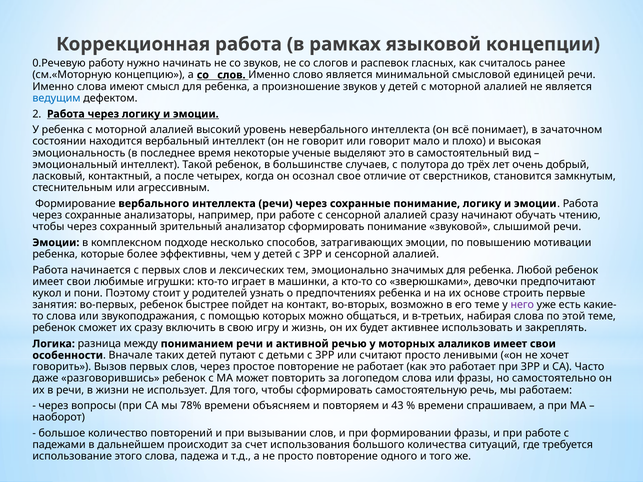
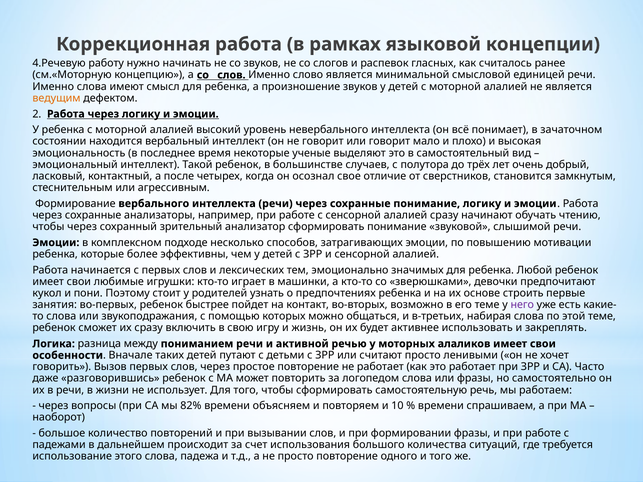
0.Речевую: 0.Речевую -> 4.Речевую (59, 63)
ведущим colour: blue -> orange (56, 98)
78%: 78% -> 82% (191, 406)
43: 43 -> 10 (397, 406)
